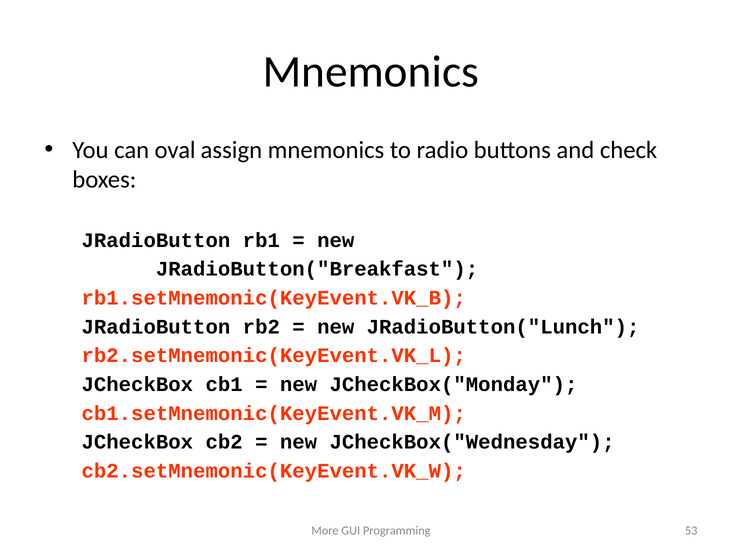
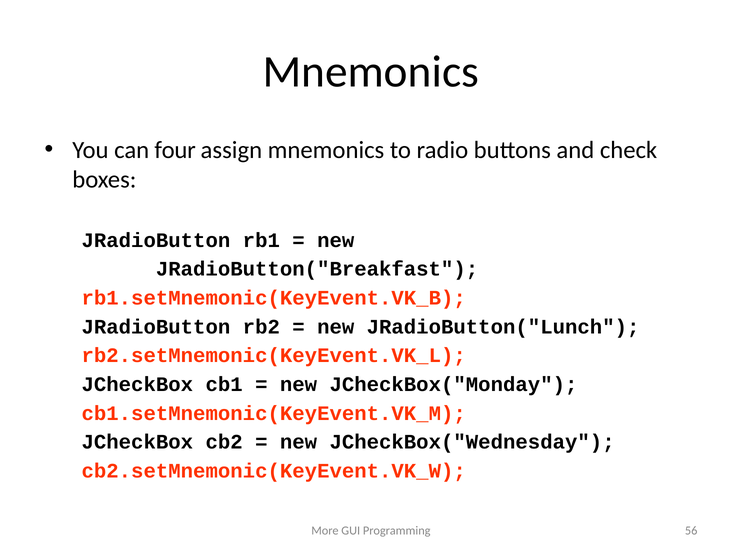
oval: oval -> four (175, 150)
53: 53 -> 56 (691, 531)
